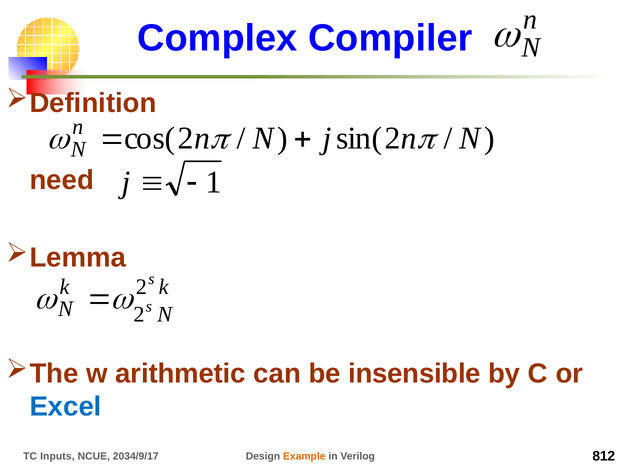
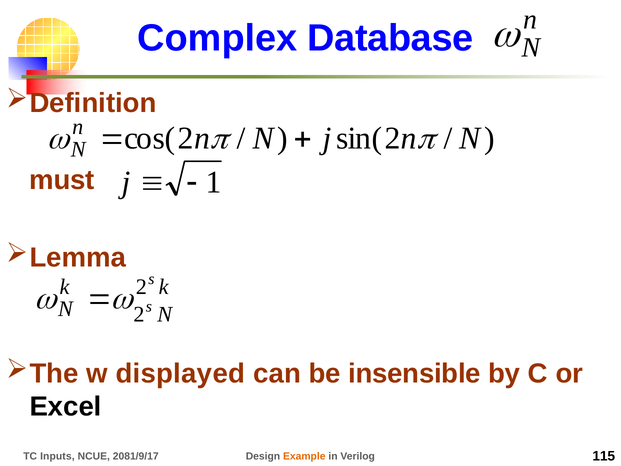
Compiler: Compiler -> Database (390, 38)
need: need -> must (62, 180)
arithmetic: arithmetic -> displayed (180, 373)
Excel colour: blue -> black (66, 407)
2034/9/17: 2034/9/17 -> 2081/9/17 (136, 456)
812: 812 -> 115 (604, 456)
